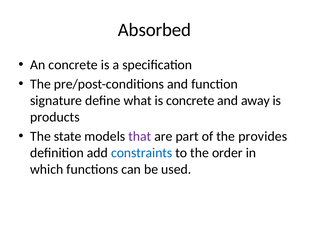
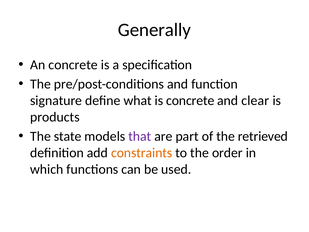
Absorbed: Absorbed -> Generally (154, 30)
away: away -> clear (255, 101)
provides: provides -> retrieved (263, 136)
constraints colour: blue -> orange (142, 153)
